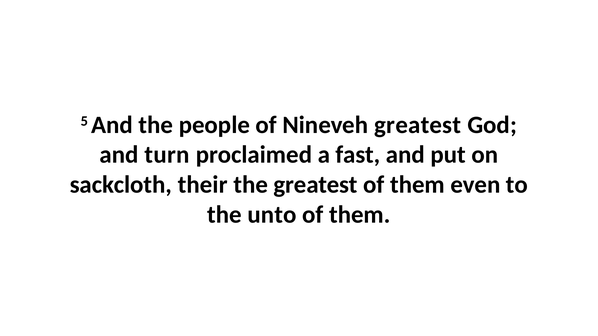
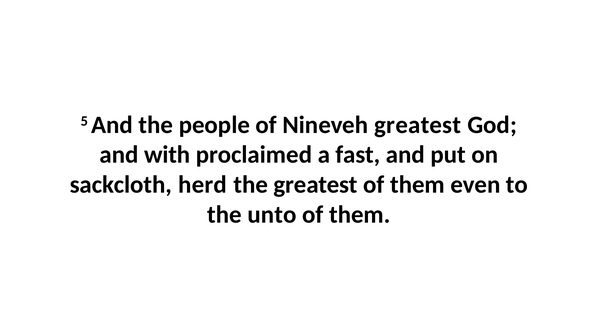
turn: turn -> with (167, 155)
their: their -> herd (203, 185)
